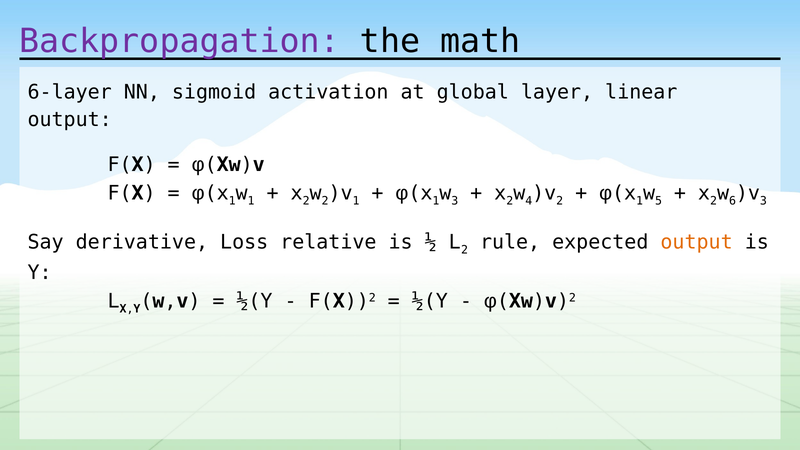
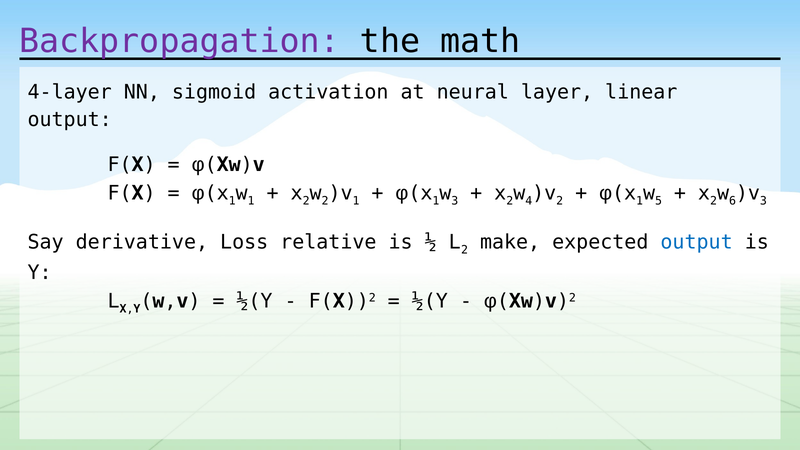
6-layer: 6-layer -> 4-layer (70, 92)
global: global -> neural (473, 92)
rule: rule -> make (510, 242)
output colour: orange -> blue (697, 242)
